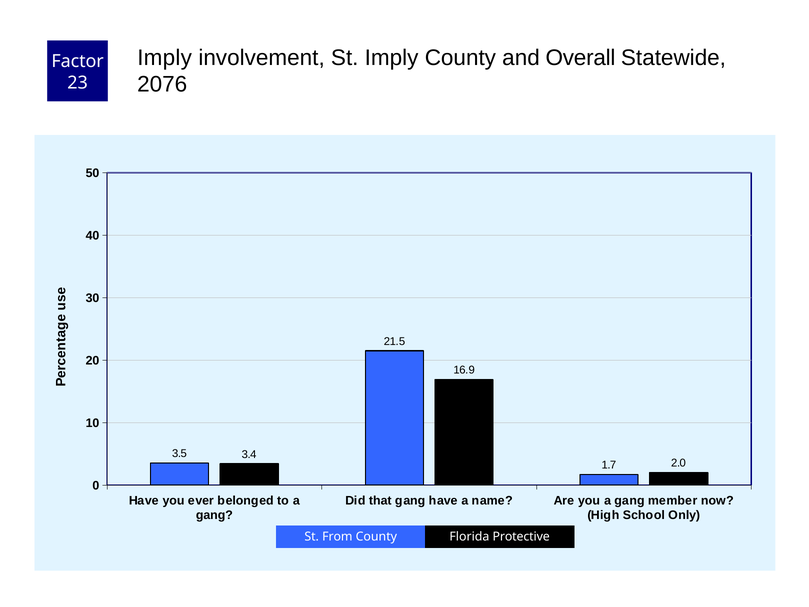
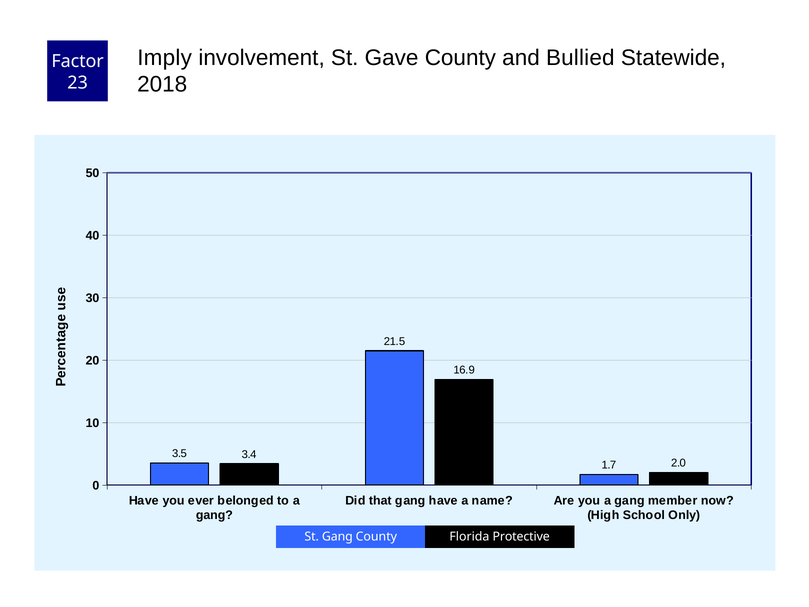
St Imply: Imply -> Gave (392, 58)
Overall: Overall -> Bullied (580, 58)
2076: 2076 -> 2018 (162, 85)
St From: From -> Gang (337, 536)
